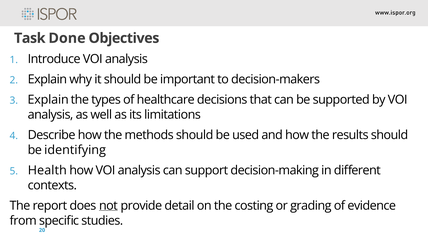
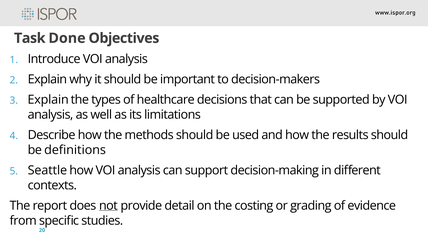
identifying: identifying -> definitions (75, 150)
Health: Health -> Seattle (47, 170)
